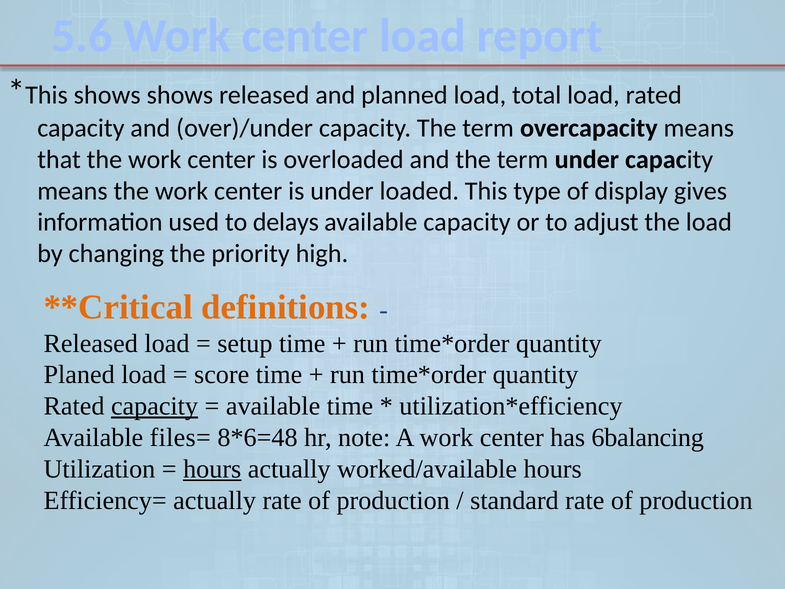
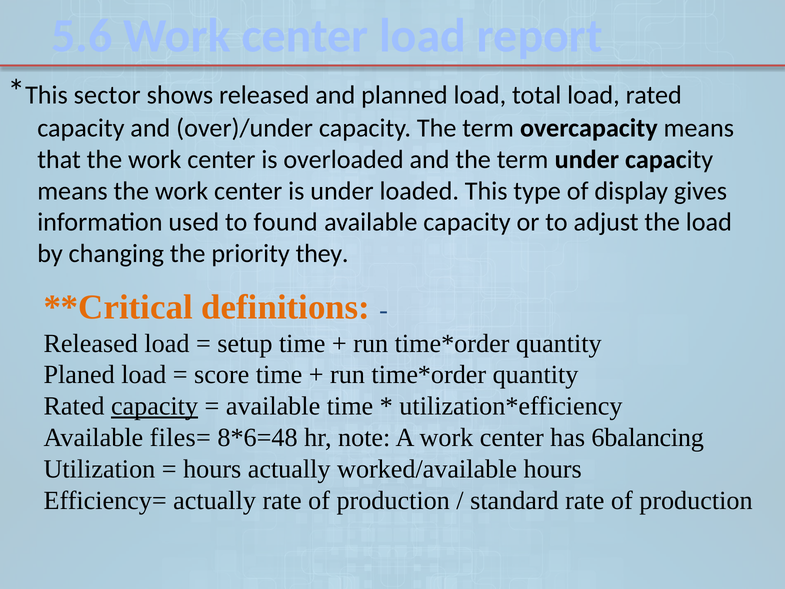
This shows: shows -> sector (107, 95)
delays: delays -> found (286, 222)
high: high -> they (322, 254)
hours underline: present -> none (212, 469)
